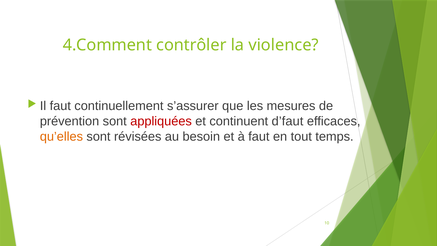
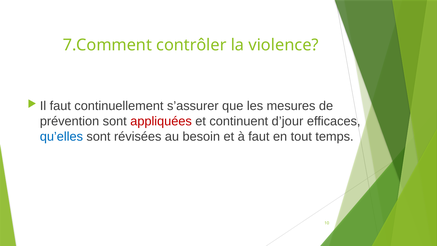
4.Comment: 4.Comment -> 7.Comment (107, 45)
d’faut: d’faut -> d’jour (288, 121)
qu’elles colour: orange -> blue (61, 136)
